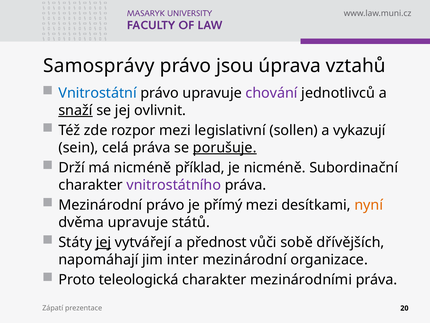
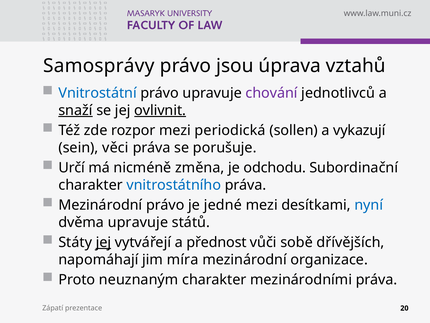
ovlivnit underline: none -> present (160, 110)
legislativní: legislativní -> periodická (230, 130)
celá: celá -> věci (115, 147)
porušuje underline: present -> none (225, 147)
Drží: Drží -> Určí (72, 168)
příklad: příklad -> změna (200, 168)
je nicméně: nicméně -> odchodu (275, 168)
vnitrostátního colour: purple -> blue (174, 185)
přímý: přímý -> jedné (223, 205)
nyní colour: orange -> blue (369, 205)
inter: inter -> míra (183, 259)
teleologická: teleologická -> neuznaným (139, 279)
